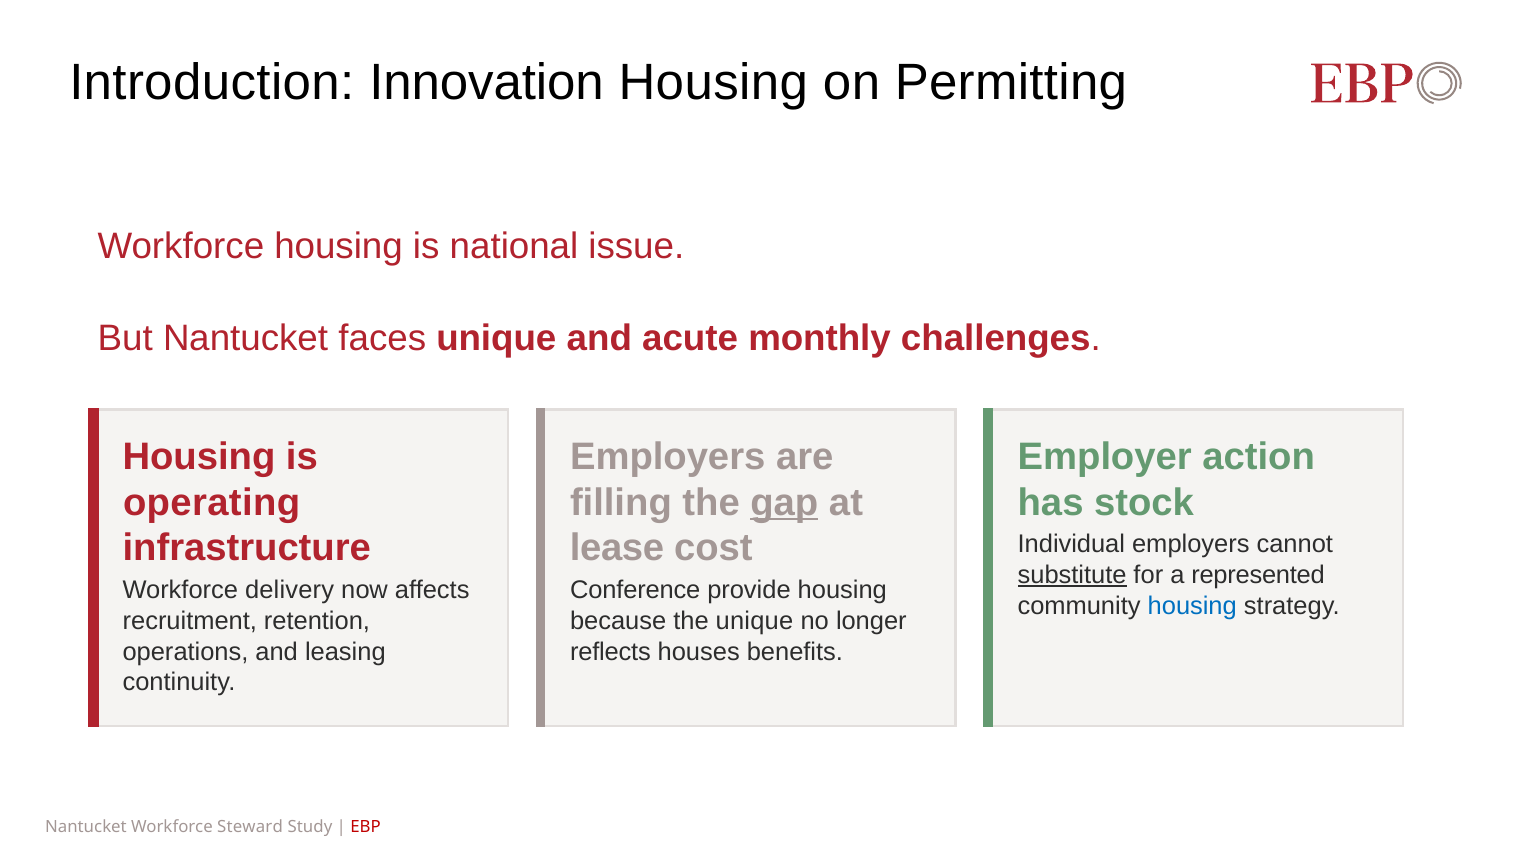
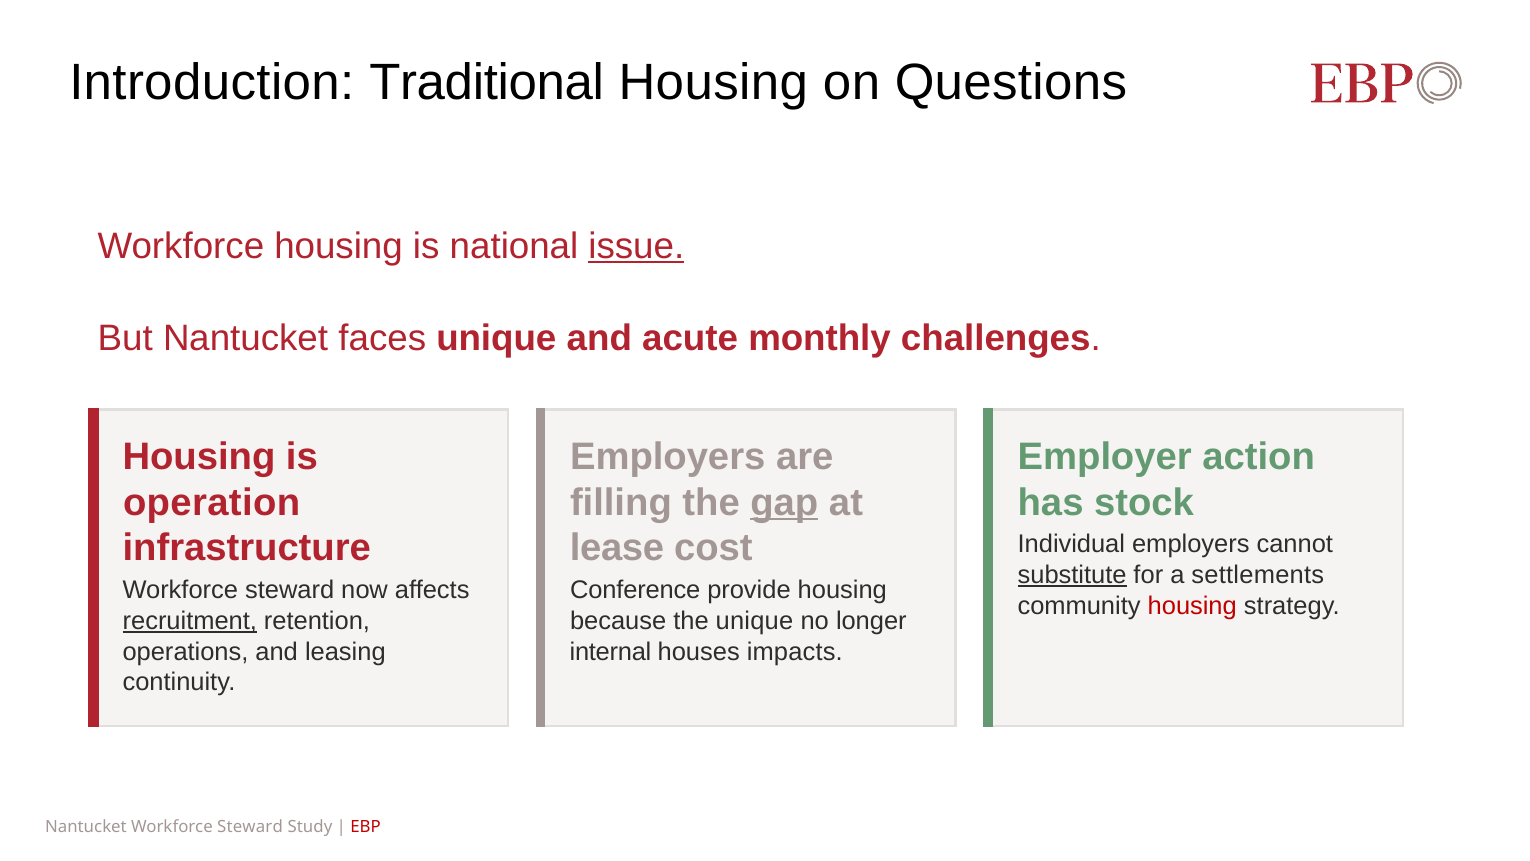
Innovation: Innovation -> Traditional (487, 83)
Permitting: Permitting -> Questions (1011, 83)
issue underline: none -> present (636, 246)
operating: operating -> operation (212, 502)
represented: represented -> settlements (1258, 575)
delivery: delivery -> steward (290, 590)
housing colour: blue -> red (1192, 606)
recruitment underline: none -> present (190, 621)
reflects: reflects -> internal (610, 651)
benefits: benefits -> impacts (795, 651)
